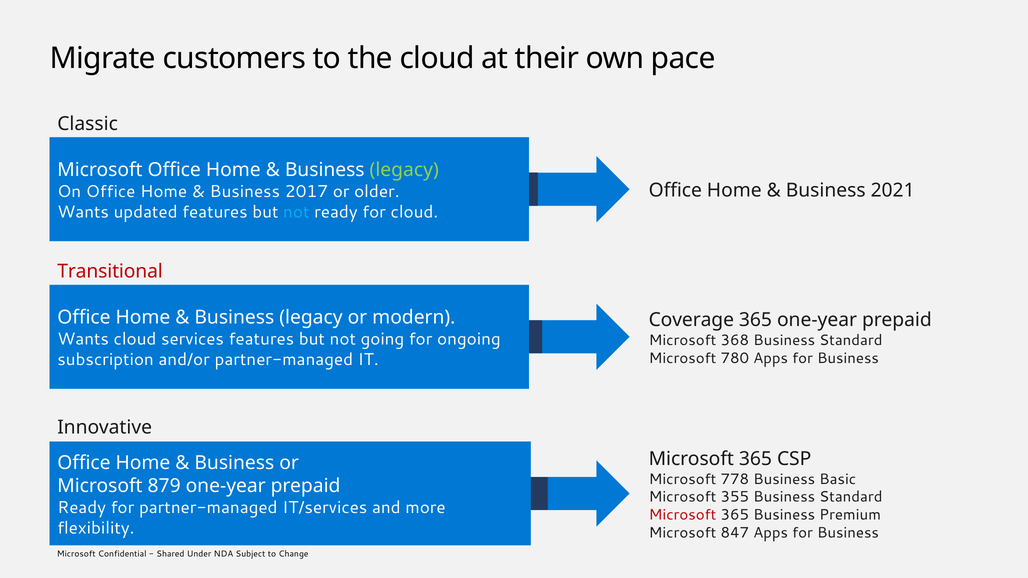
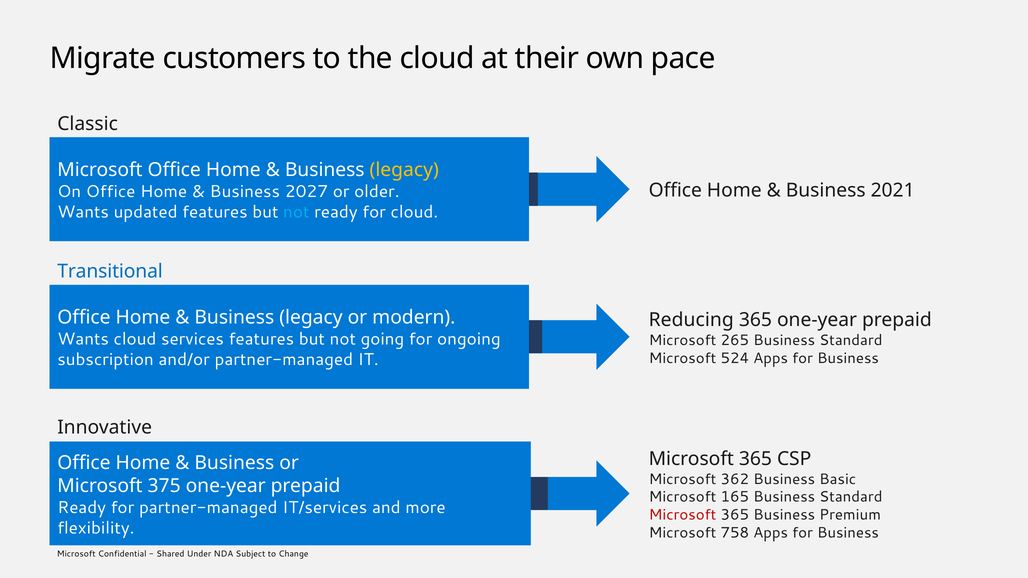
legacy colour: light green -> yellow (404, 170)
2017: 2017 -> 2027 (306, 192)
Transitional colour: red -> blue (110, 271)
Coverage: Coverage -> Reducing (691, 320)
368: 368 -> 265 (735, 340)
780: 780 -> 524 (735, 358)
778: 778 -> 362 (735, 479)
879: 879 -> 375 (164, 486)
355: 355 -> 165 (735, 497)
847: 847 -> 758 (735, 533)
